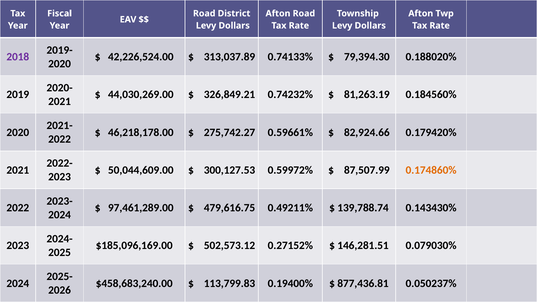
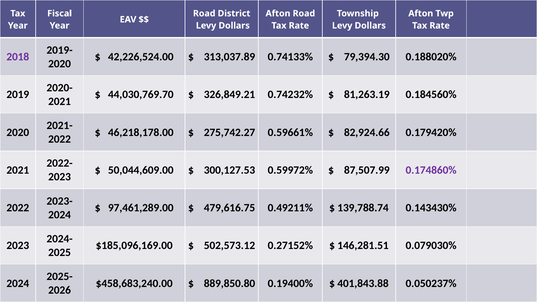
44,030,269.00: 44,030,269.00 -> 44,030,769.70 (141, 95)
0.174860% colour: orange -> purple (431, 170)
113,799.83: 113,799.83 -> 889,850.80 (229, 283)
877,436.81: 877,436.81 -> 401,843.88 (363, 283)
